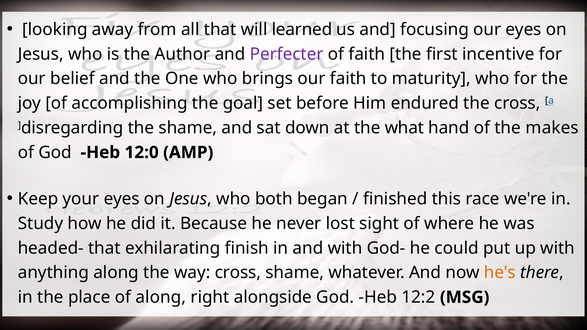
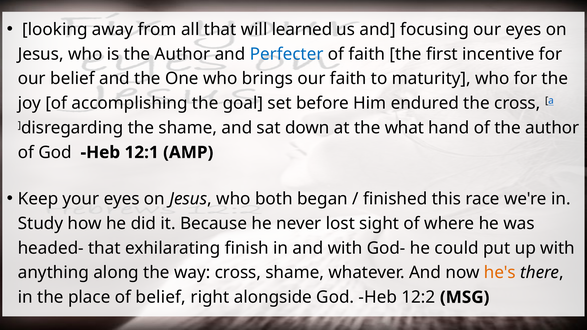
Perfecter colour: purple -> blue (287, 54)
of the makes: makes -> author (552, 128)
12:0: 12:0 -> 12:1 (142, 153)
of along: along -> belief (161, 297)
